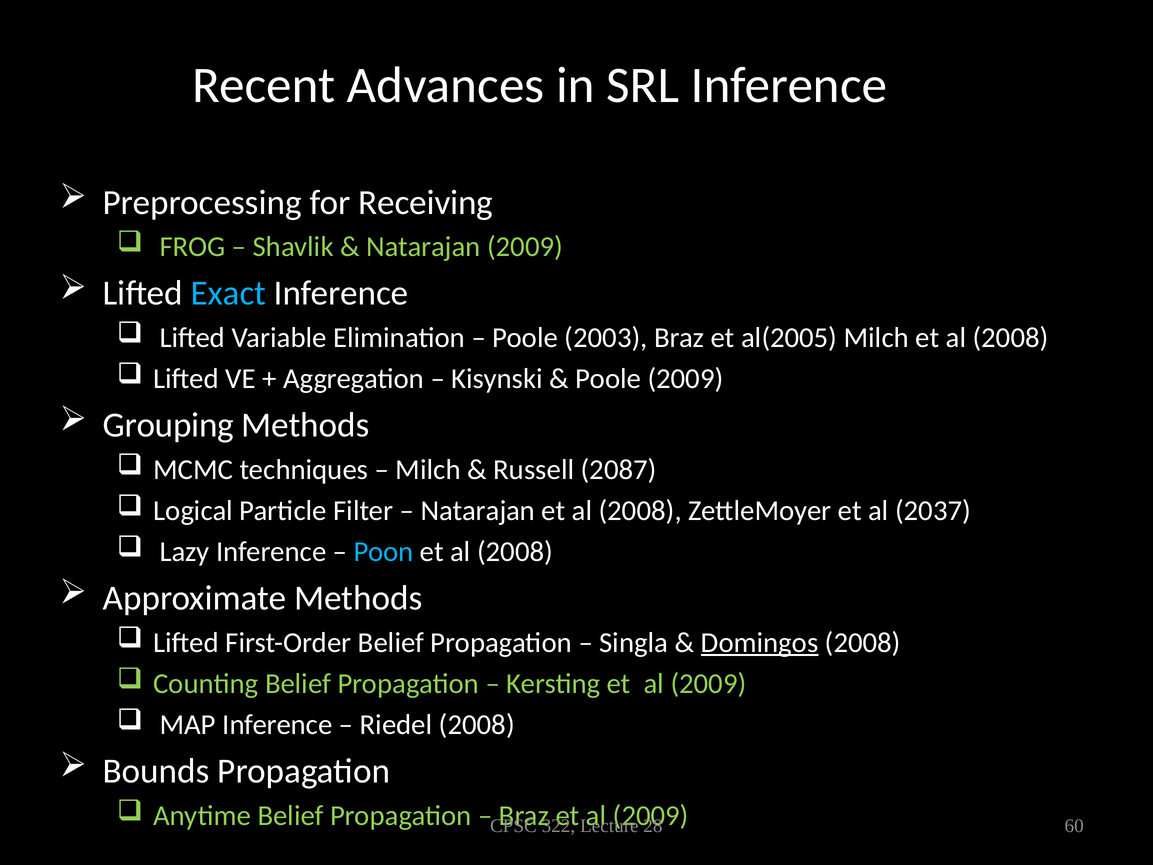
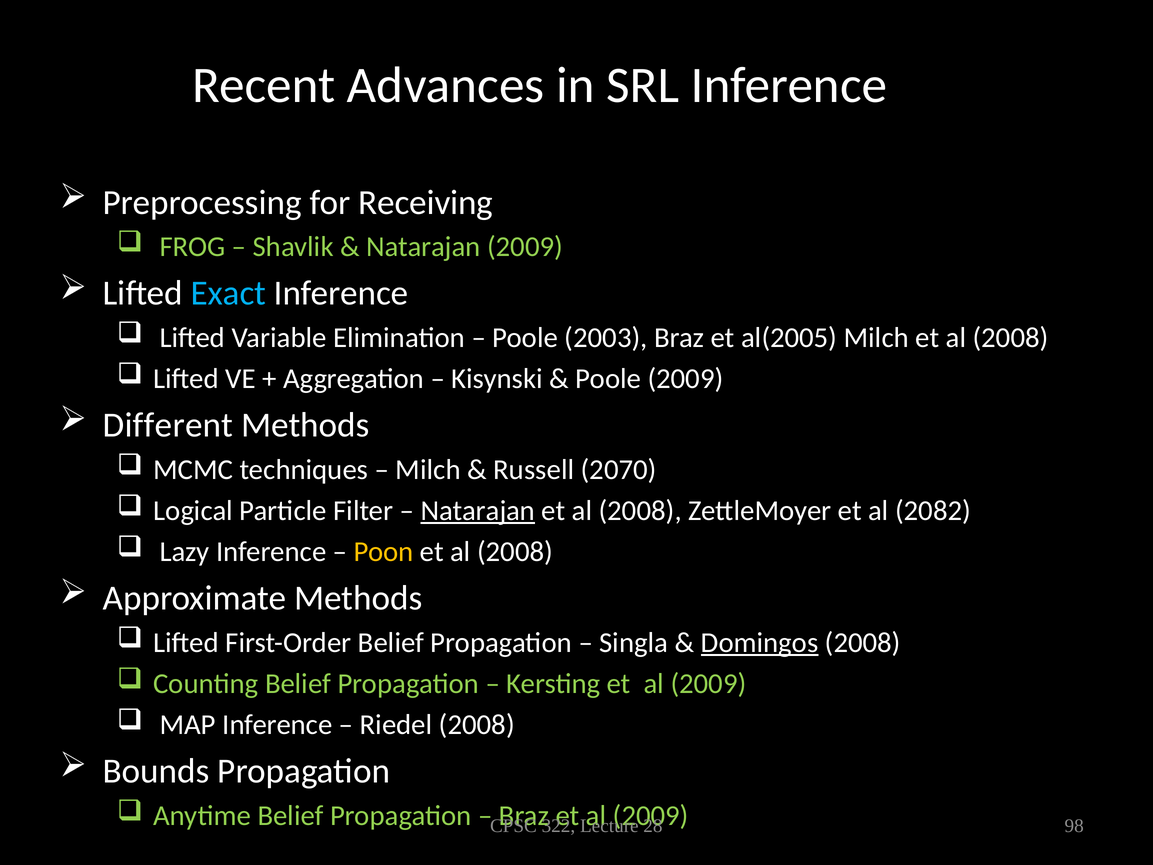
Grouping: Grouping -> Different (168, 425)
2087: 2087 -> 2070 (619, 470)
Natarajan underline: none -> present (478, 511)
2037: 2037 -> 2082 (933, 511)
Poon colour: light blue -> yellow (384, 552)
60: 60 -> 98 (1074, 826)
